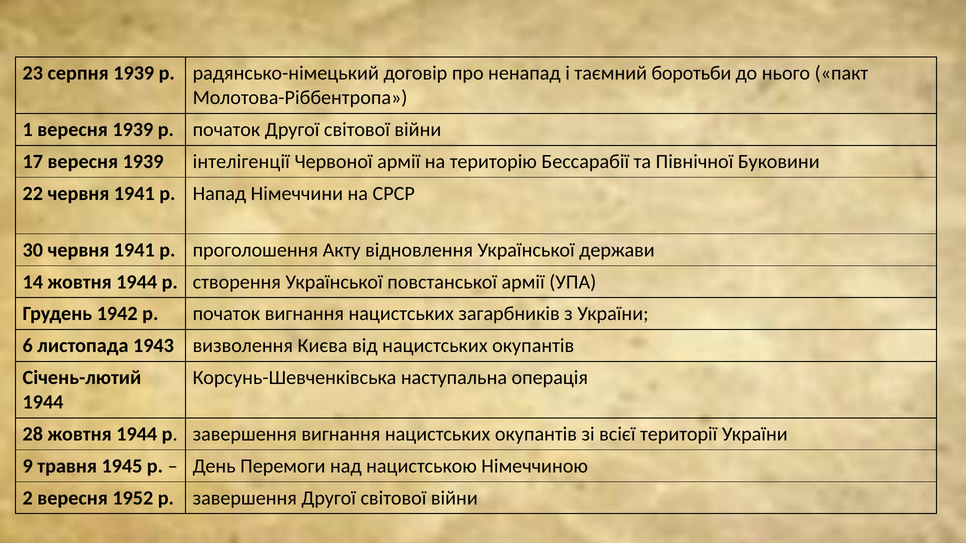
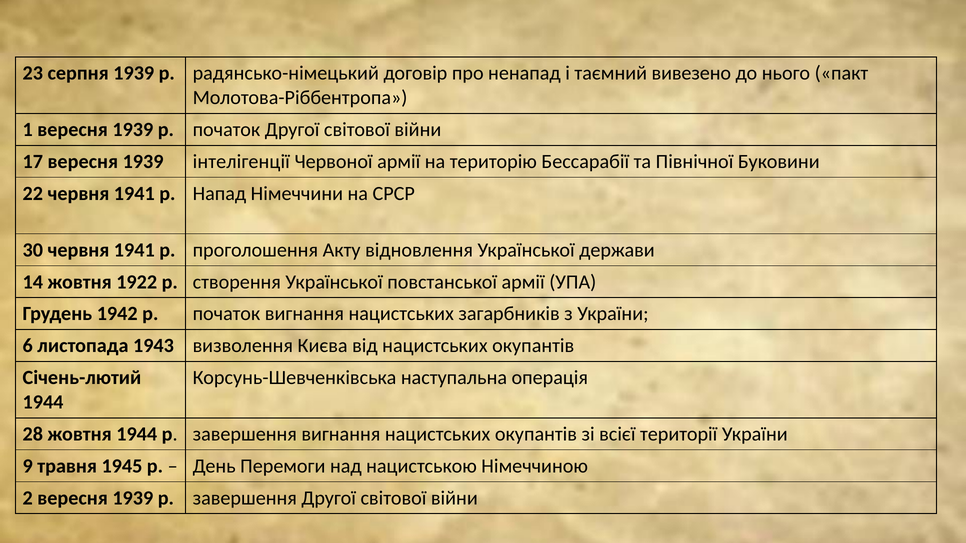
боротьби: боротьби -> вивезено (691, 73)
14 жовтня 1944: 1944 -> 1922 (137, 282)
2 вересня 1952: 1952 -> 1939 (133, 498)
